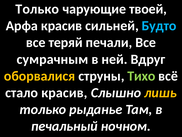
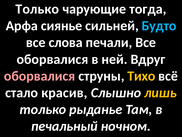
твоей: твоей -> тогда (148, 9)
Арфа красив: красив -> сиянье (62, 26)
теряй: теряй -> слова (66, 42)
сумрачным: сумрачным -> оборвалися (52, 59)
оборвалися colour: yellow -> pink (40, 76)
Тихо colour: light green -> yellow (141, 76)
